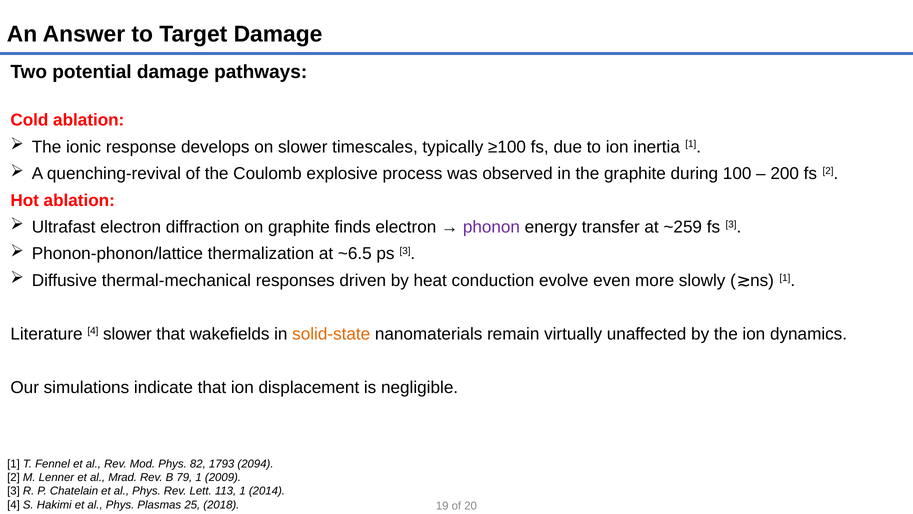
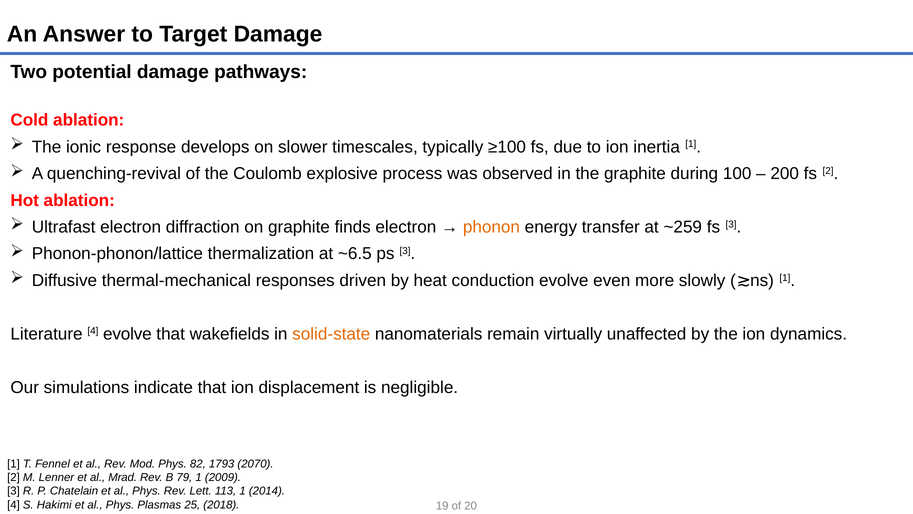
phonon colour: purple -> orange (491, 227)
4 slower: slower -> evolve (127, 334)
2094: 2094 -> 2070 (256, 463)
